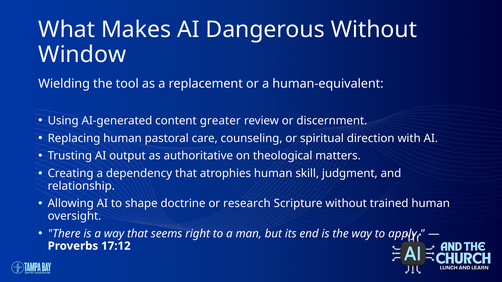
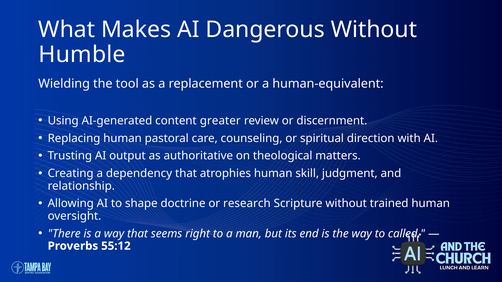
Window: Window -> Humble (82, 55)
apply: apply -> called (406, 234)
17:12: 17:12 -> 55:12 (116, 246)
